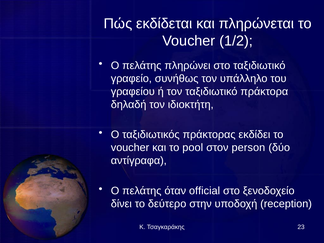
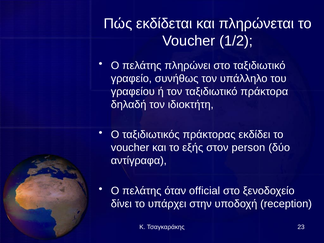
pool: pool -> εξής (193, 148)
δεύτερο: δεύτερο -> υπάρχει (167, 204)
